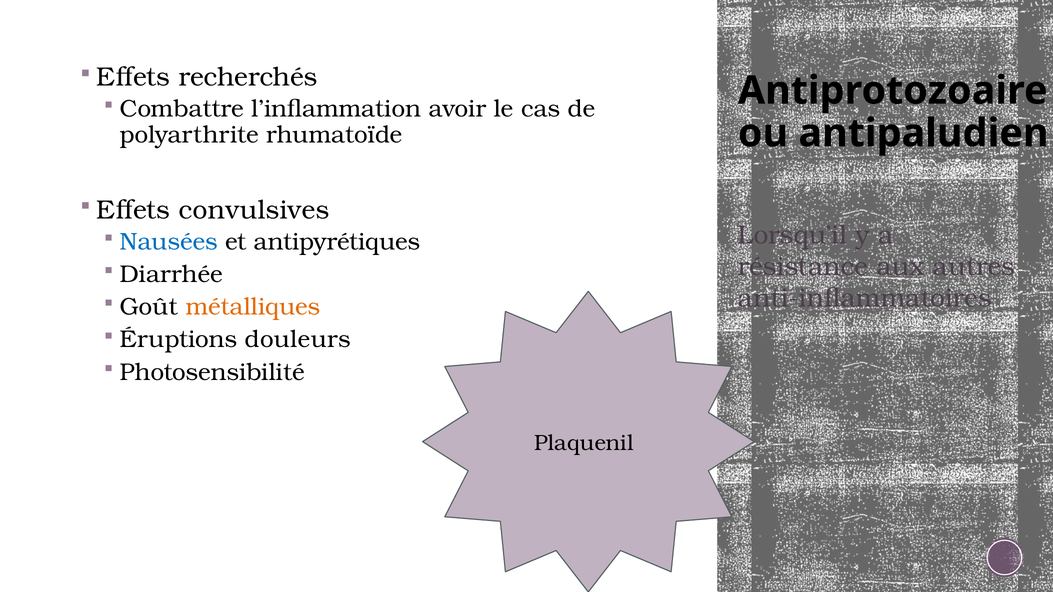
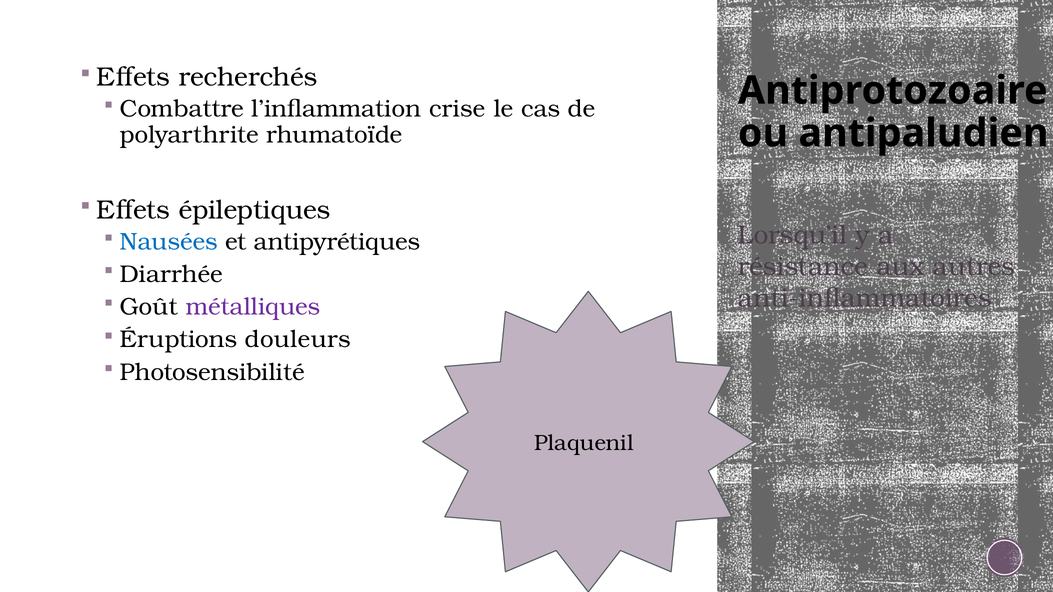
avoir: avoir -> crise (457, 109)
convulsives: convulsives -> épileptiques (255, 210)
métalliques colour: orange -> purple (253, 307)
